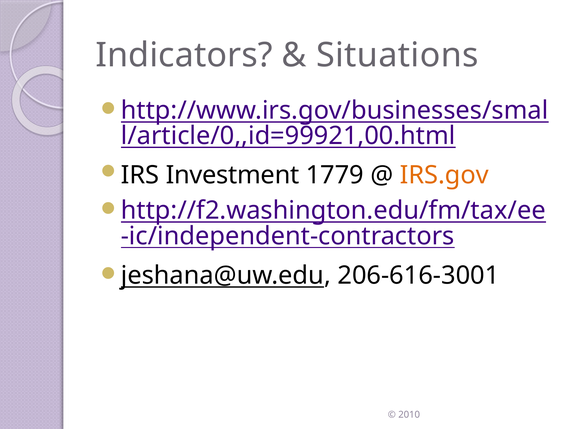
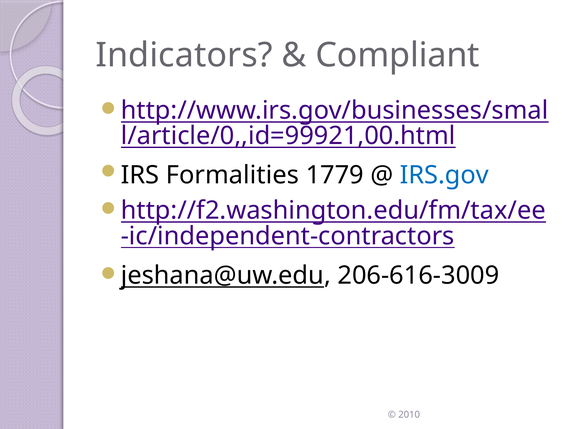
Situations: Situations -> Compliant (398, 55)
Investment: Investment -> Formalities (232, 175)
IRS.gov colour: orange -> blue (444, 175)
206-616-3001: 206-616-3001 -> 206-616-3009 (418, 275)
